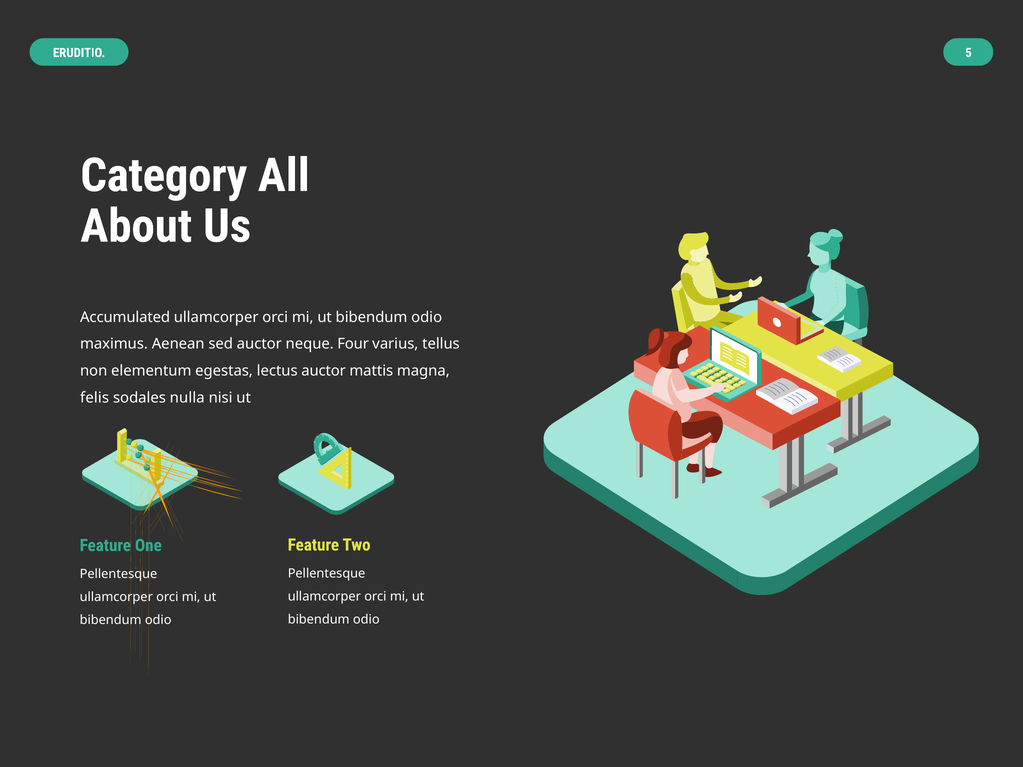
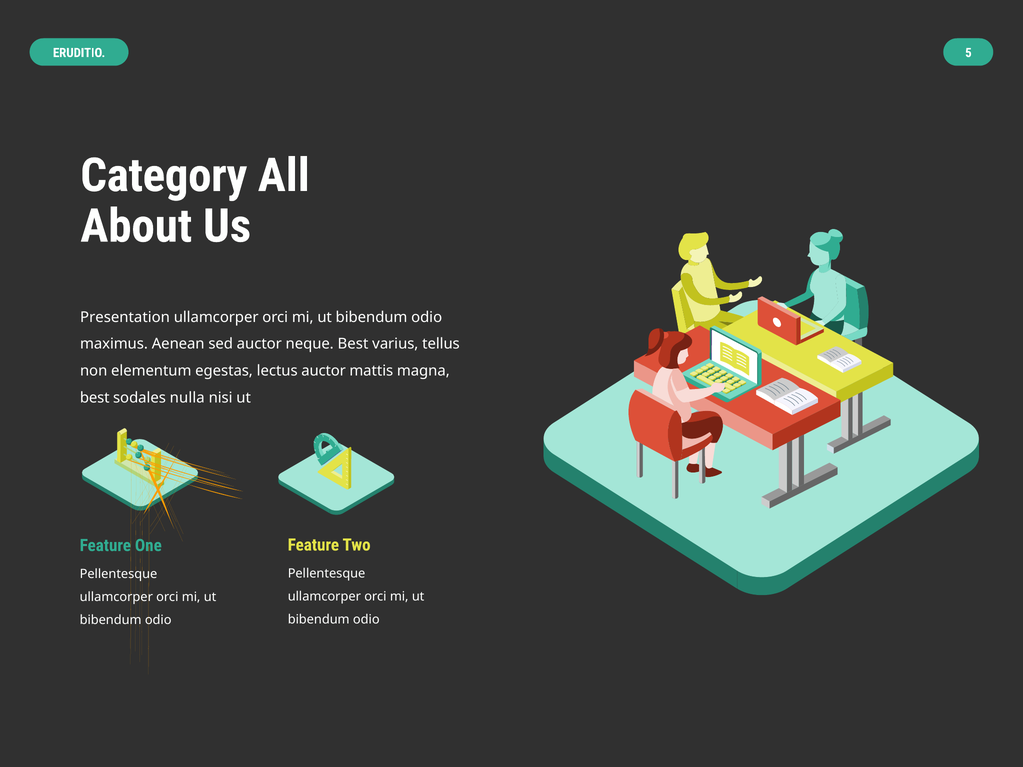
Accumulated: Accumulated -> Presentation (125, 317)
neque Four: Four -> Best (353, 344)
felis: felis -> best (95, 398)
